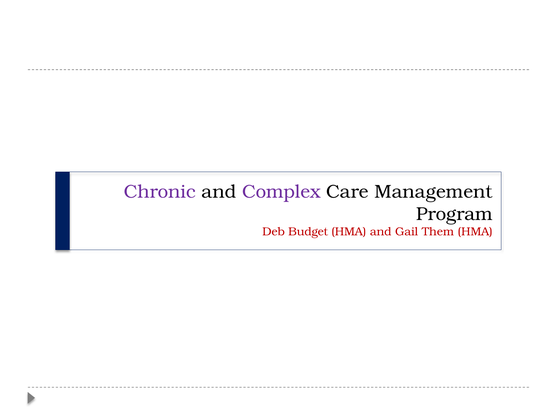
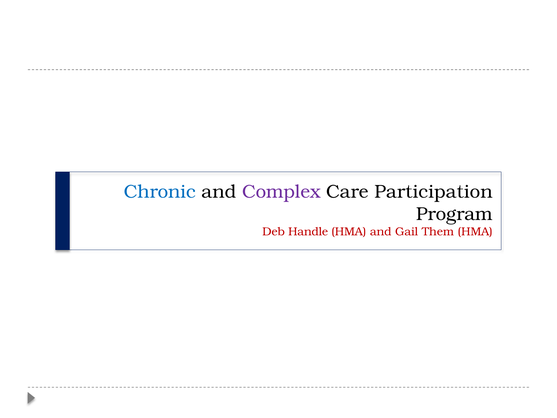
Chronic colour: purple -> blue (160, 192)
Management: Management -> Participation (434, 192)
Budget: Budget -> Handle (308, 232)
